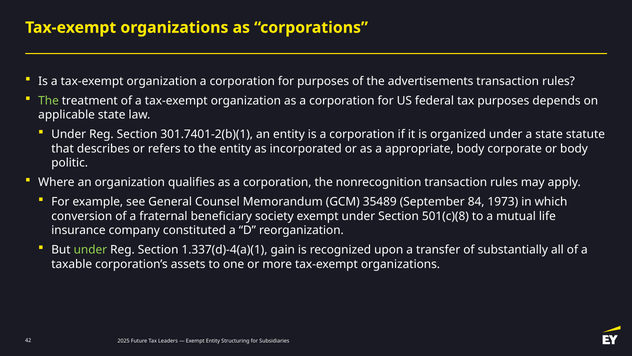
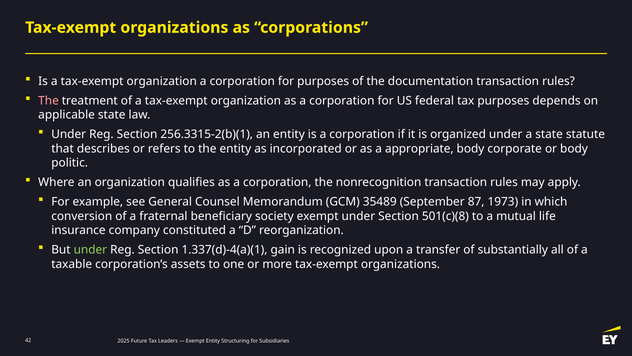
advertisements: advertisements -> documentation (431, 81)
The colour: light green -> pink (49, 101)
301.7401-2(b)(1: 301.7401-2(b)(1 -> 256.3315-2(b)(1 (207, 134)
84: 84 -> 87 (476, 202)
